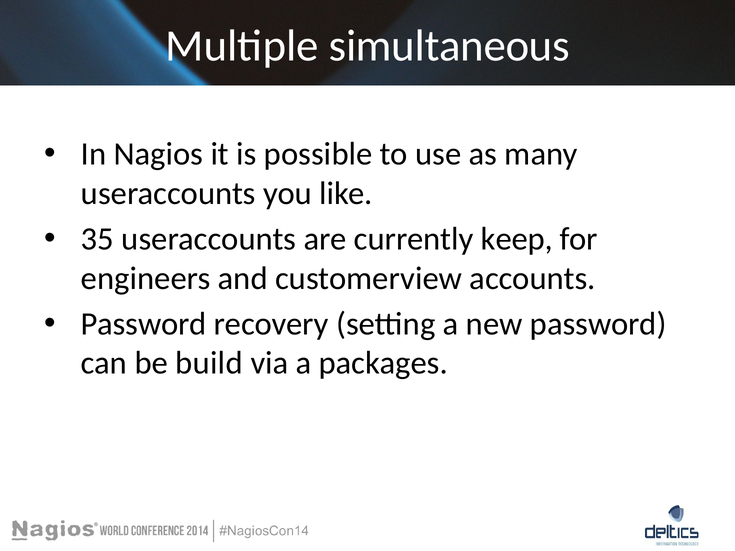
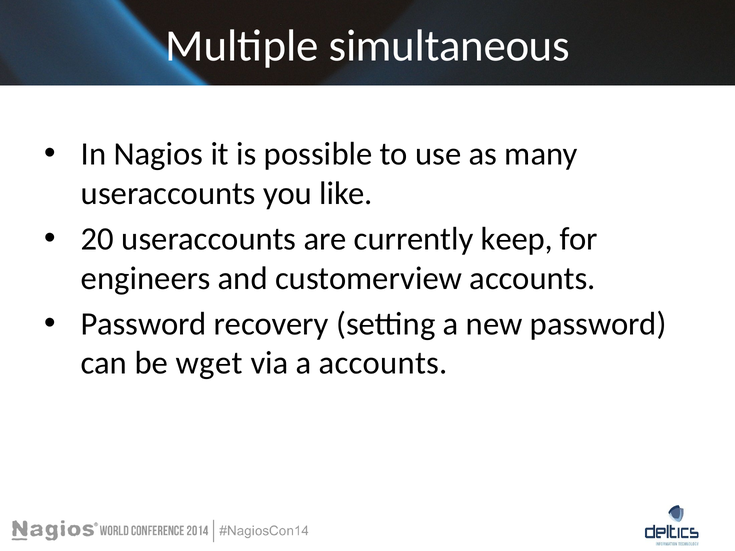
35: 35 -> 20 (97, 239)
build: build -> wget (209, 363)
a packages: packages -> accounts (383, 363)
